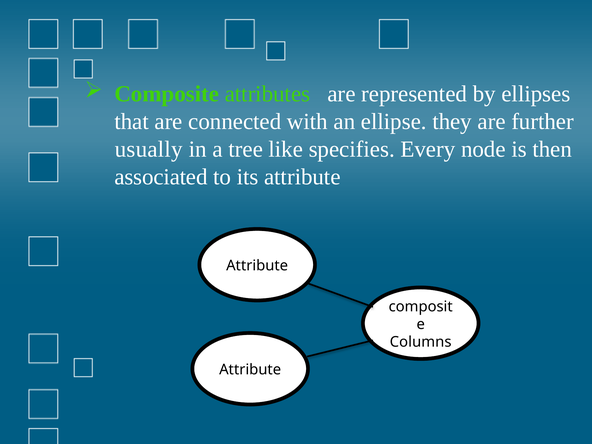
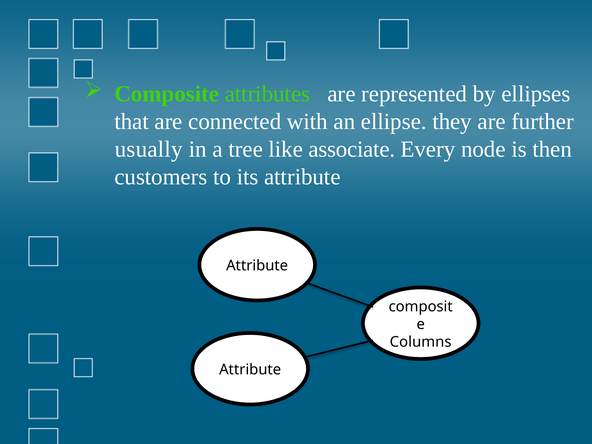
specifies: specifies -> associate (352, 149)
associated: associated -> customers (161, 177)
